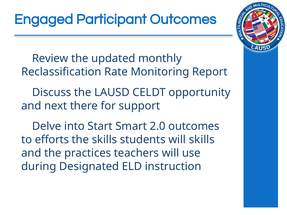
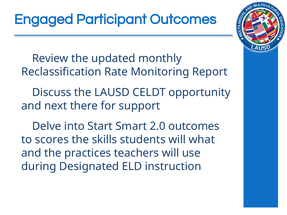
efforts: efforts -> scores (52, 140)
will skills: skills -> what (202, 140)
